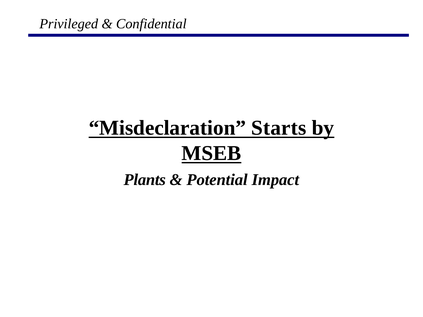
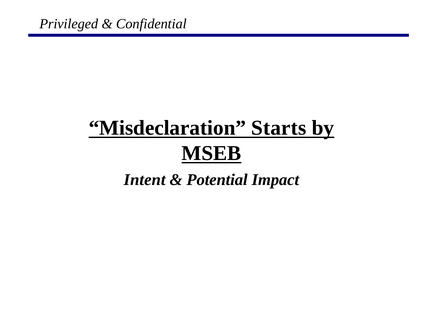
Plants: Plants -> Intent (145, 180)
